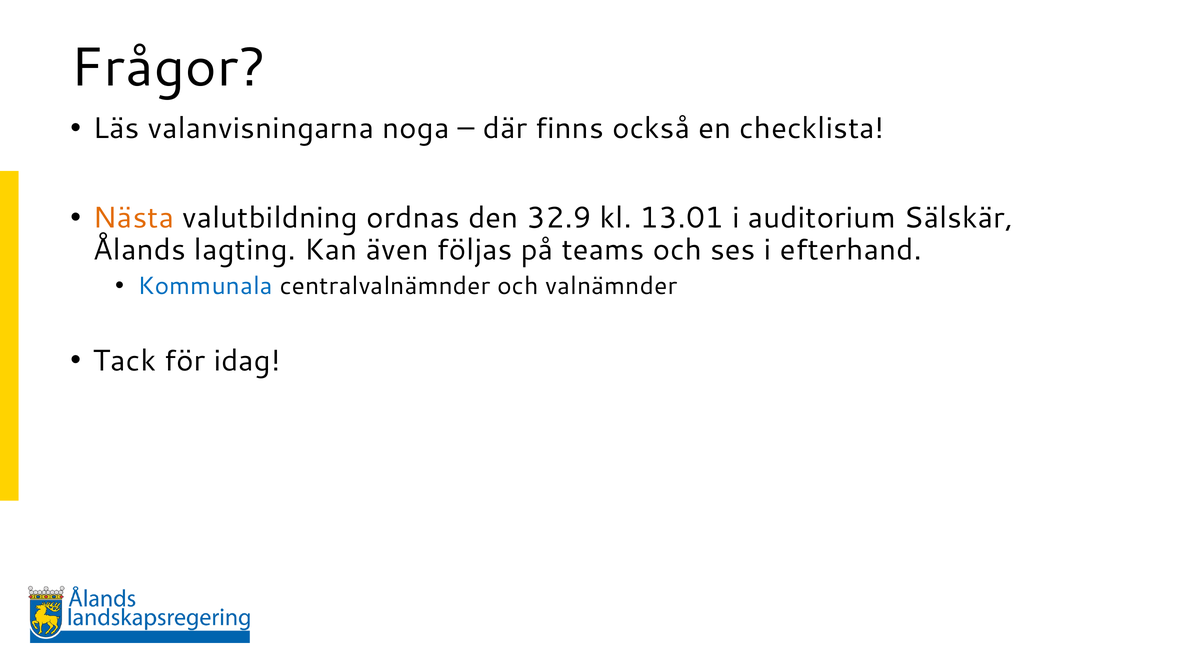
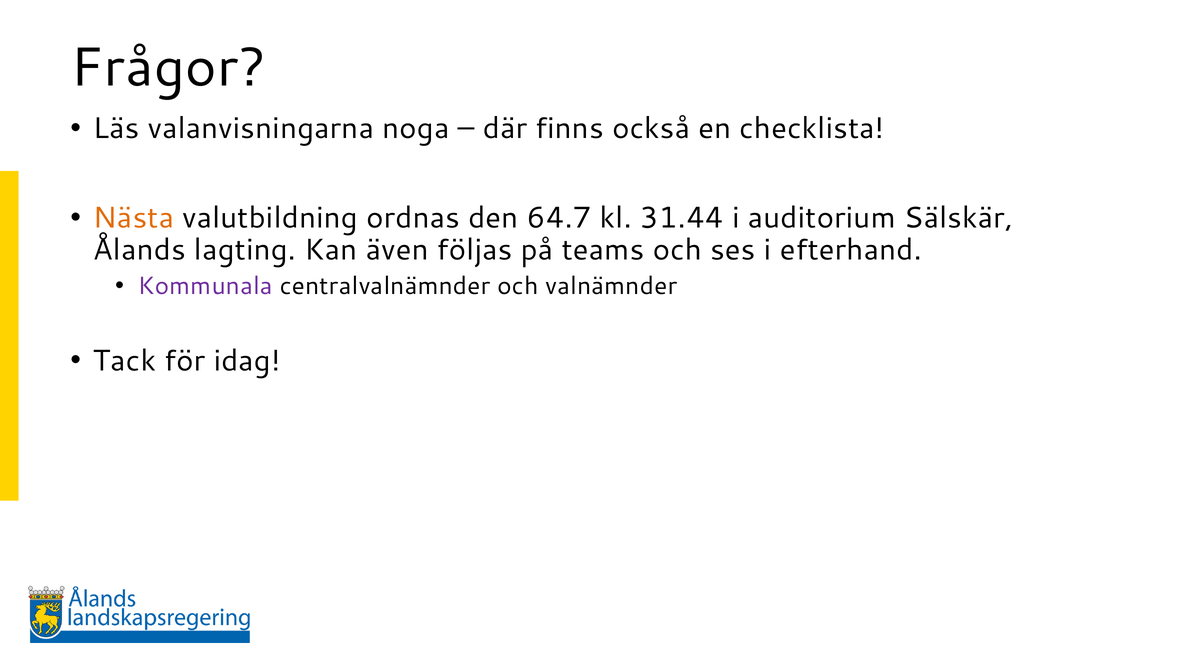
32.9: 32.9 -> 64.7 (559, 218)
13.01: 13.01 -> 31.44 (682, 218)
Kommunala colour: blue -> purple (205, 286)
